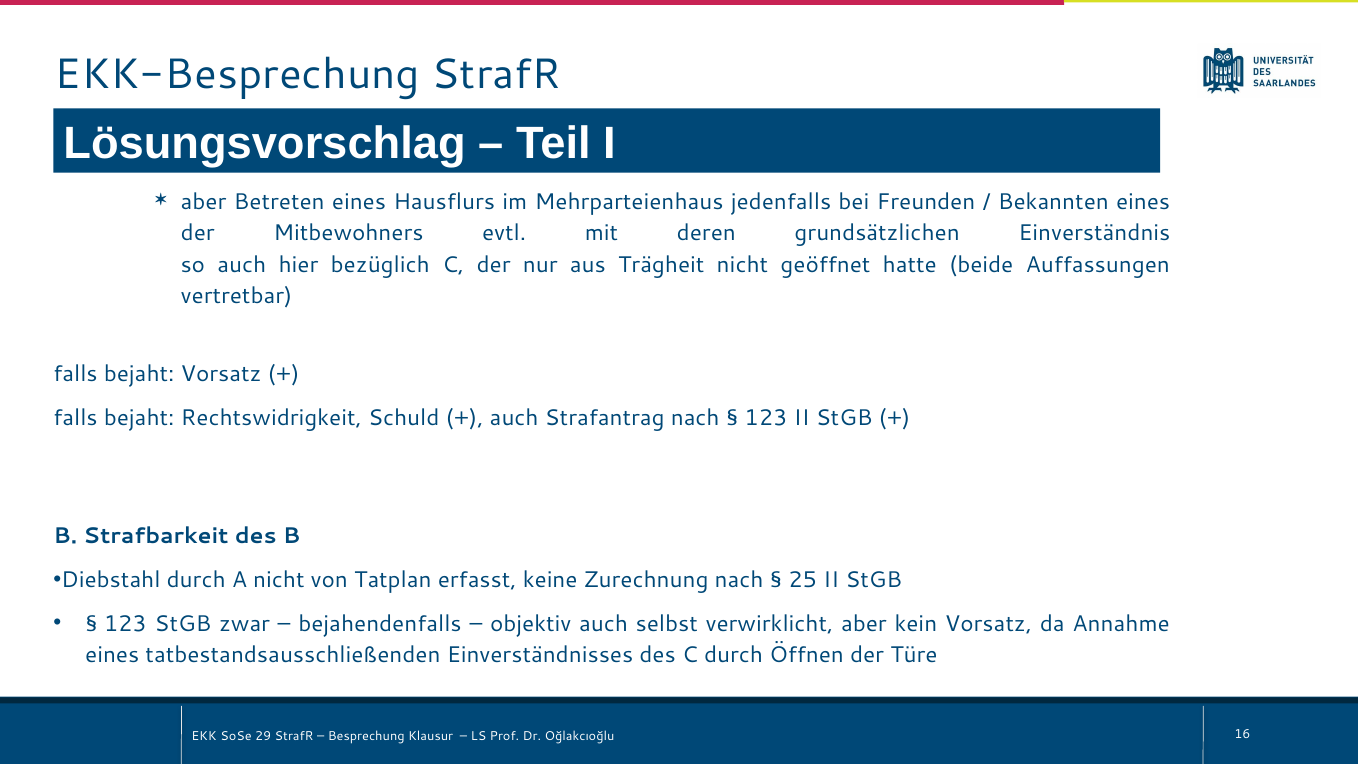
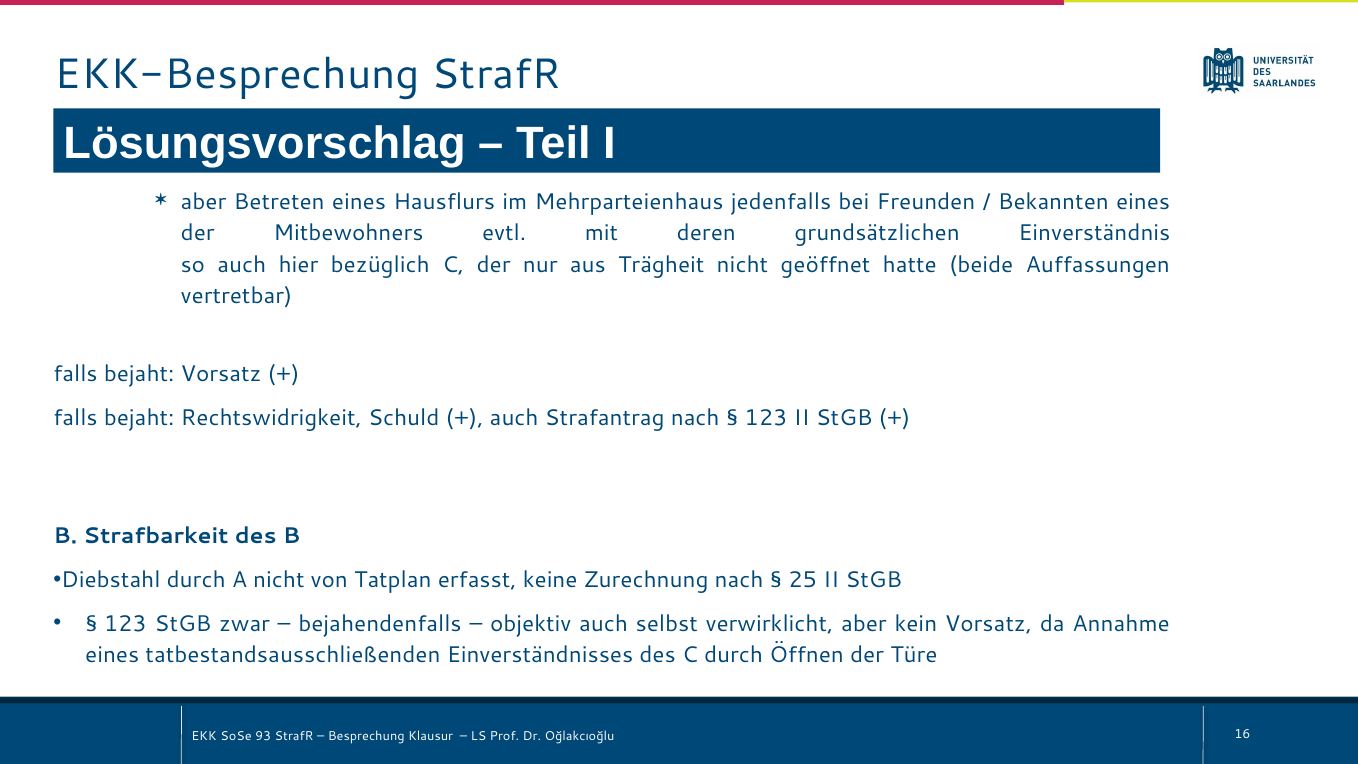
29: 29 -> 93 (263, 736)
